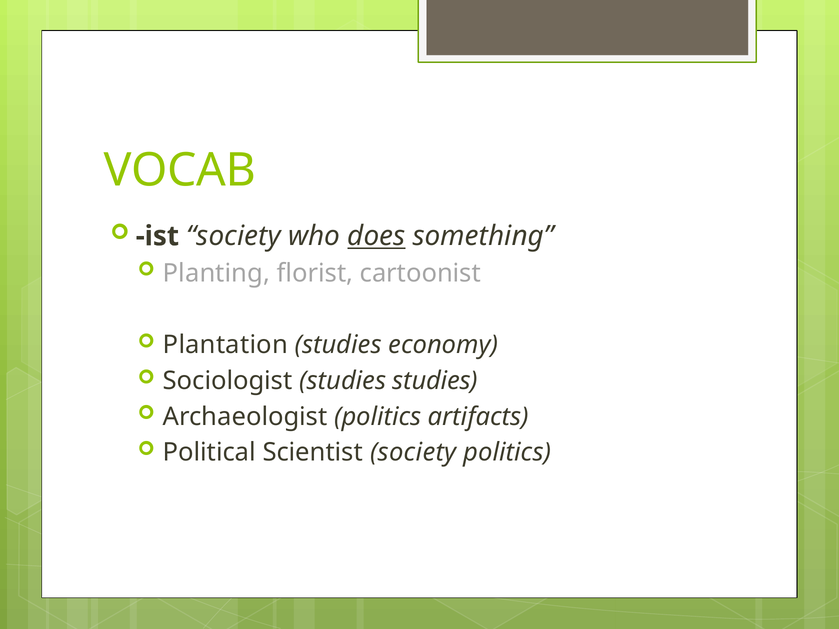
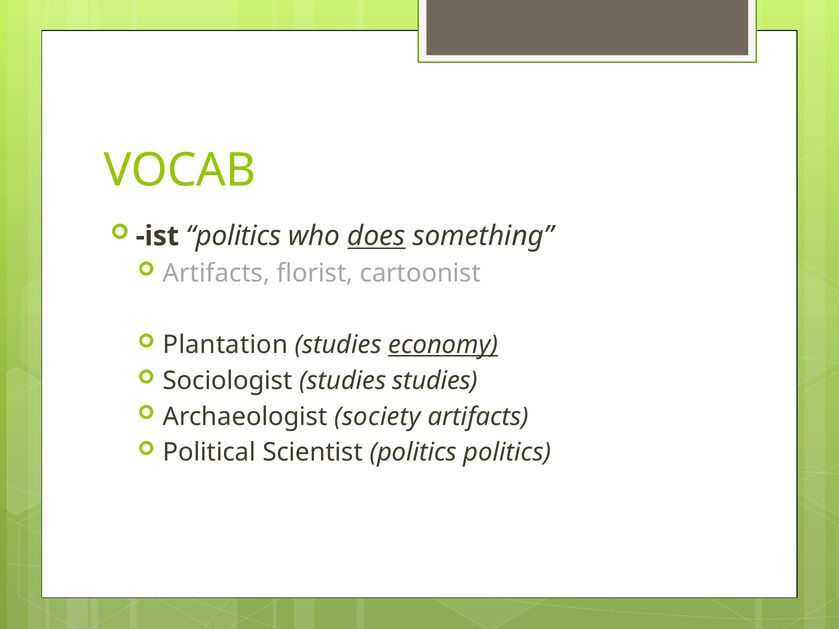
ist society: society -> politics (234, 236)
Planting: Planting -> Artifacts (216, 273)
economy underline: none -> present (443, 345)
Archaeologist politics: politics -> society (378, 417)
Scientist society: society -> politics (413, 453)
